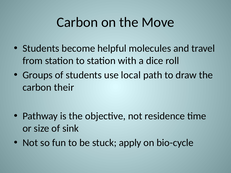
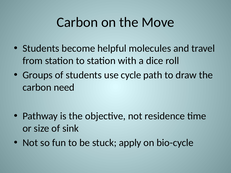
local: local -> cycle (131, 75)
their: their -> need (64, 87)
